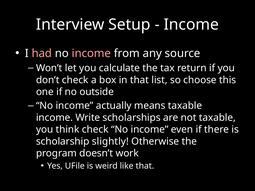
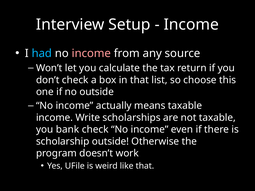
had colour: pink -> light blue (42, 53)
think: think -> bank (68, 130)
scholarship slightly: slightly -> outside (110, 142)
